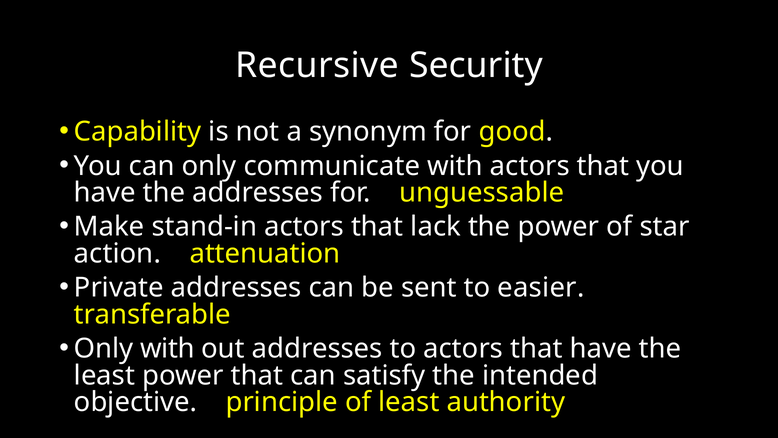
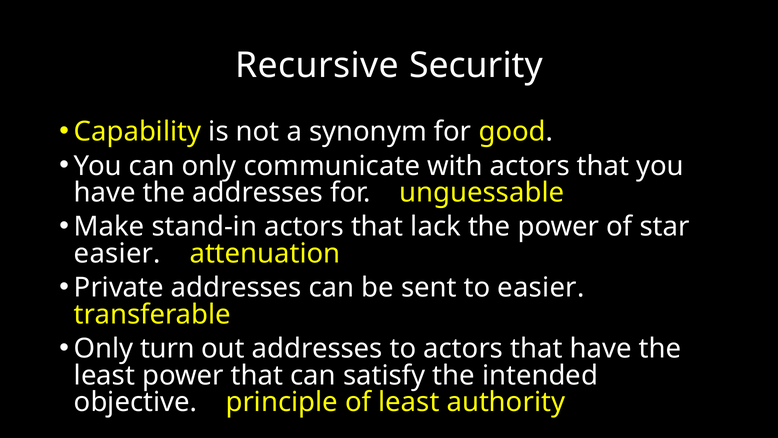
action: action -> easier (117, 253)
Only with: with -> turn (167, 348)
